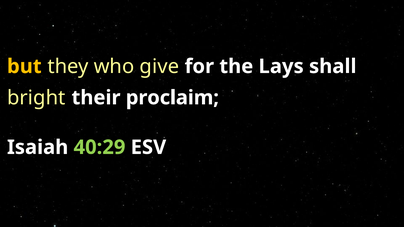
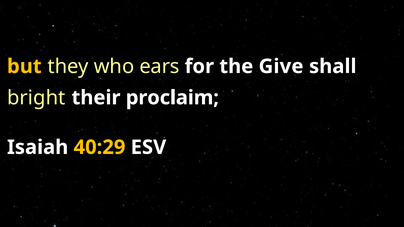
give: give -> ears (160, 66)
Lays: Lays -> Give (281, 66)
40:29 colour: light green -> yellow (99, 147)
